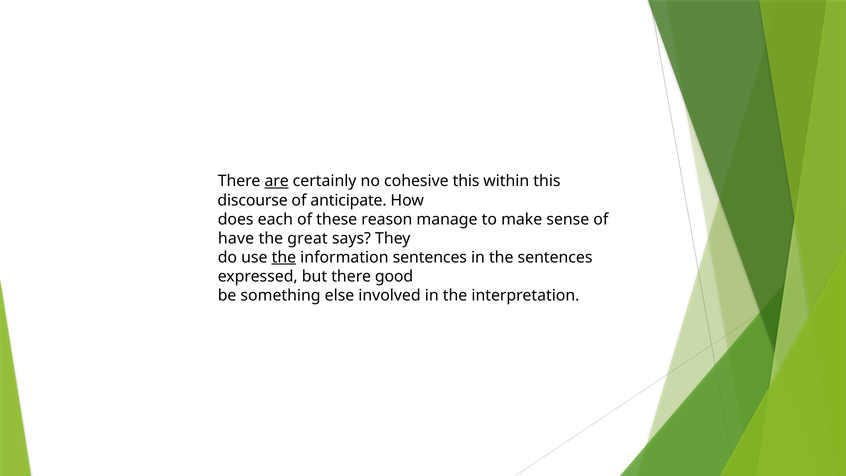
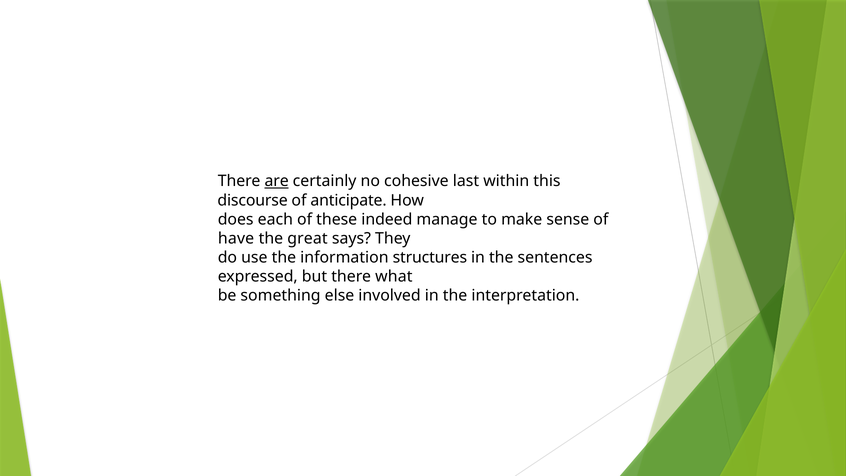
cohesive this: this -> last (466, 181)
reason: reason -> indeed (387, 219)
the underline: present -> none (284, 257)
information sentences: sentences -> structures (430, 257)
good: good -> what (394, 276)
